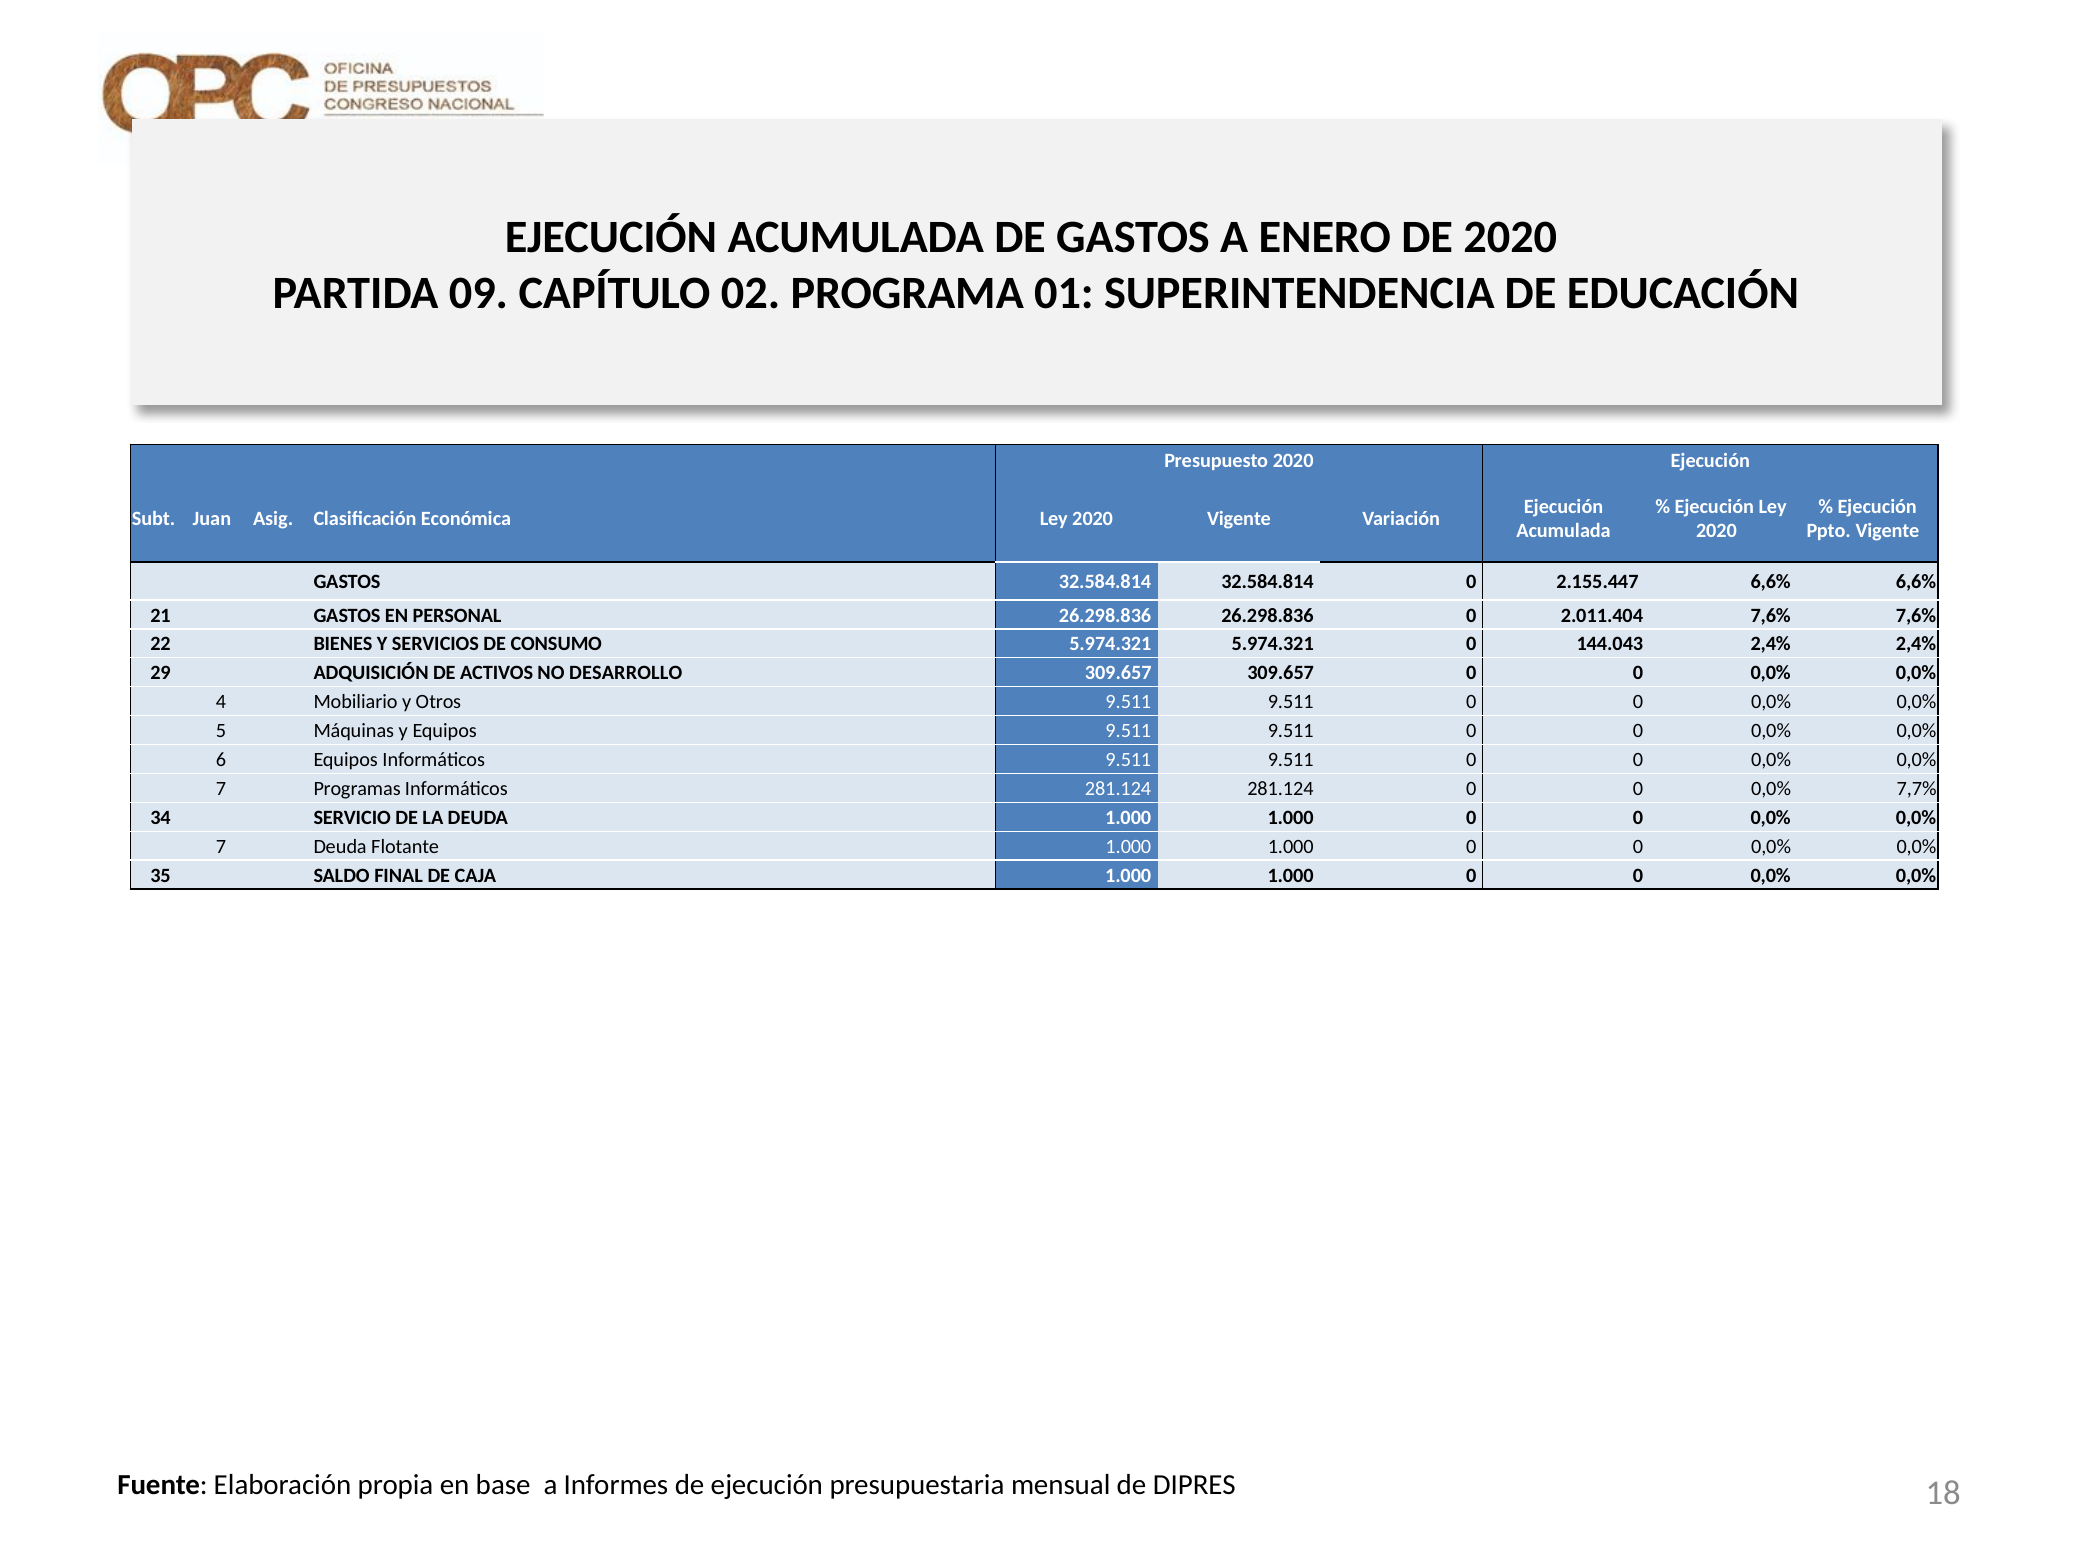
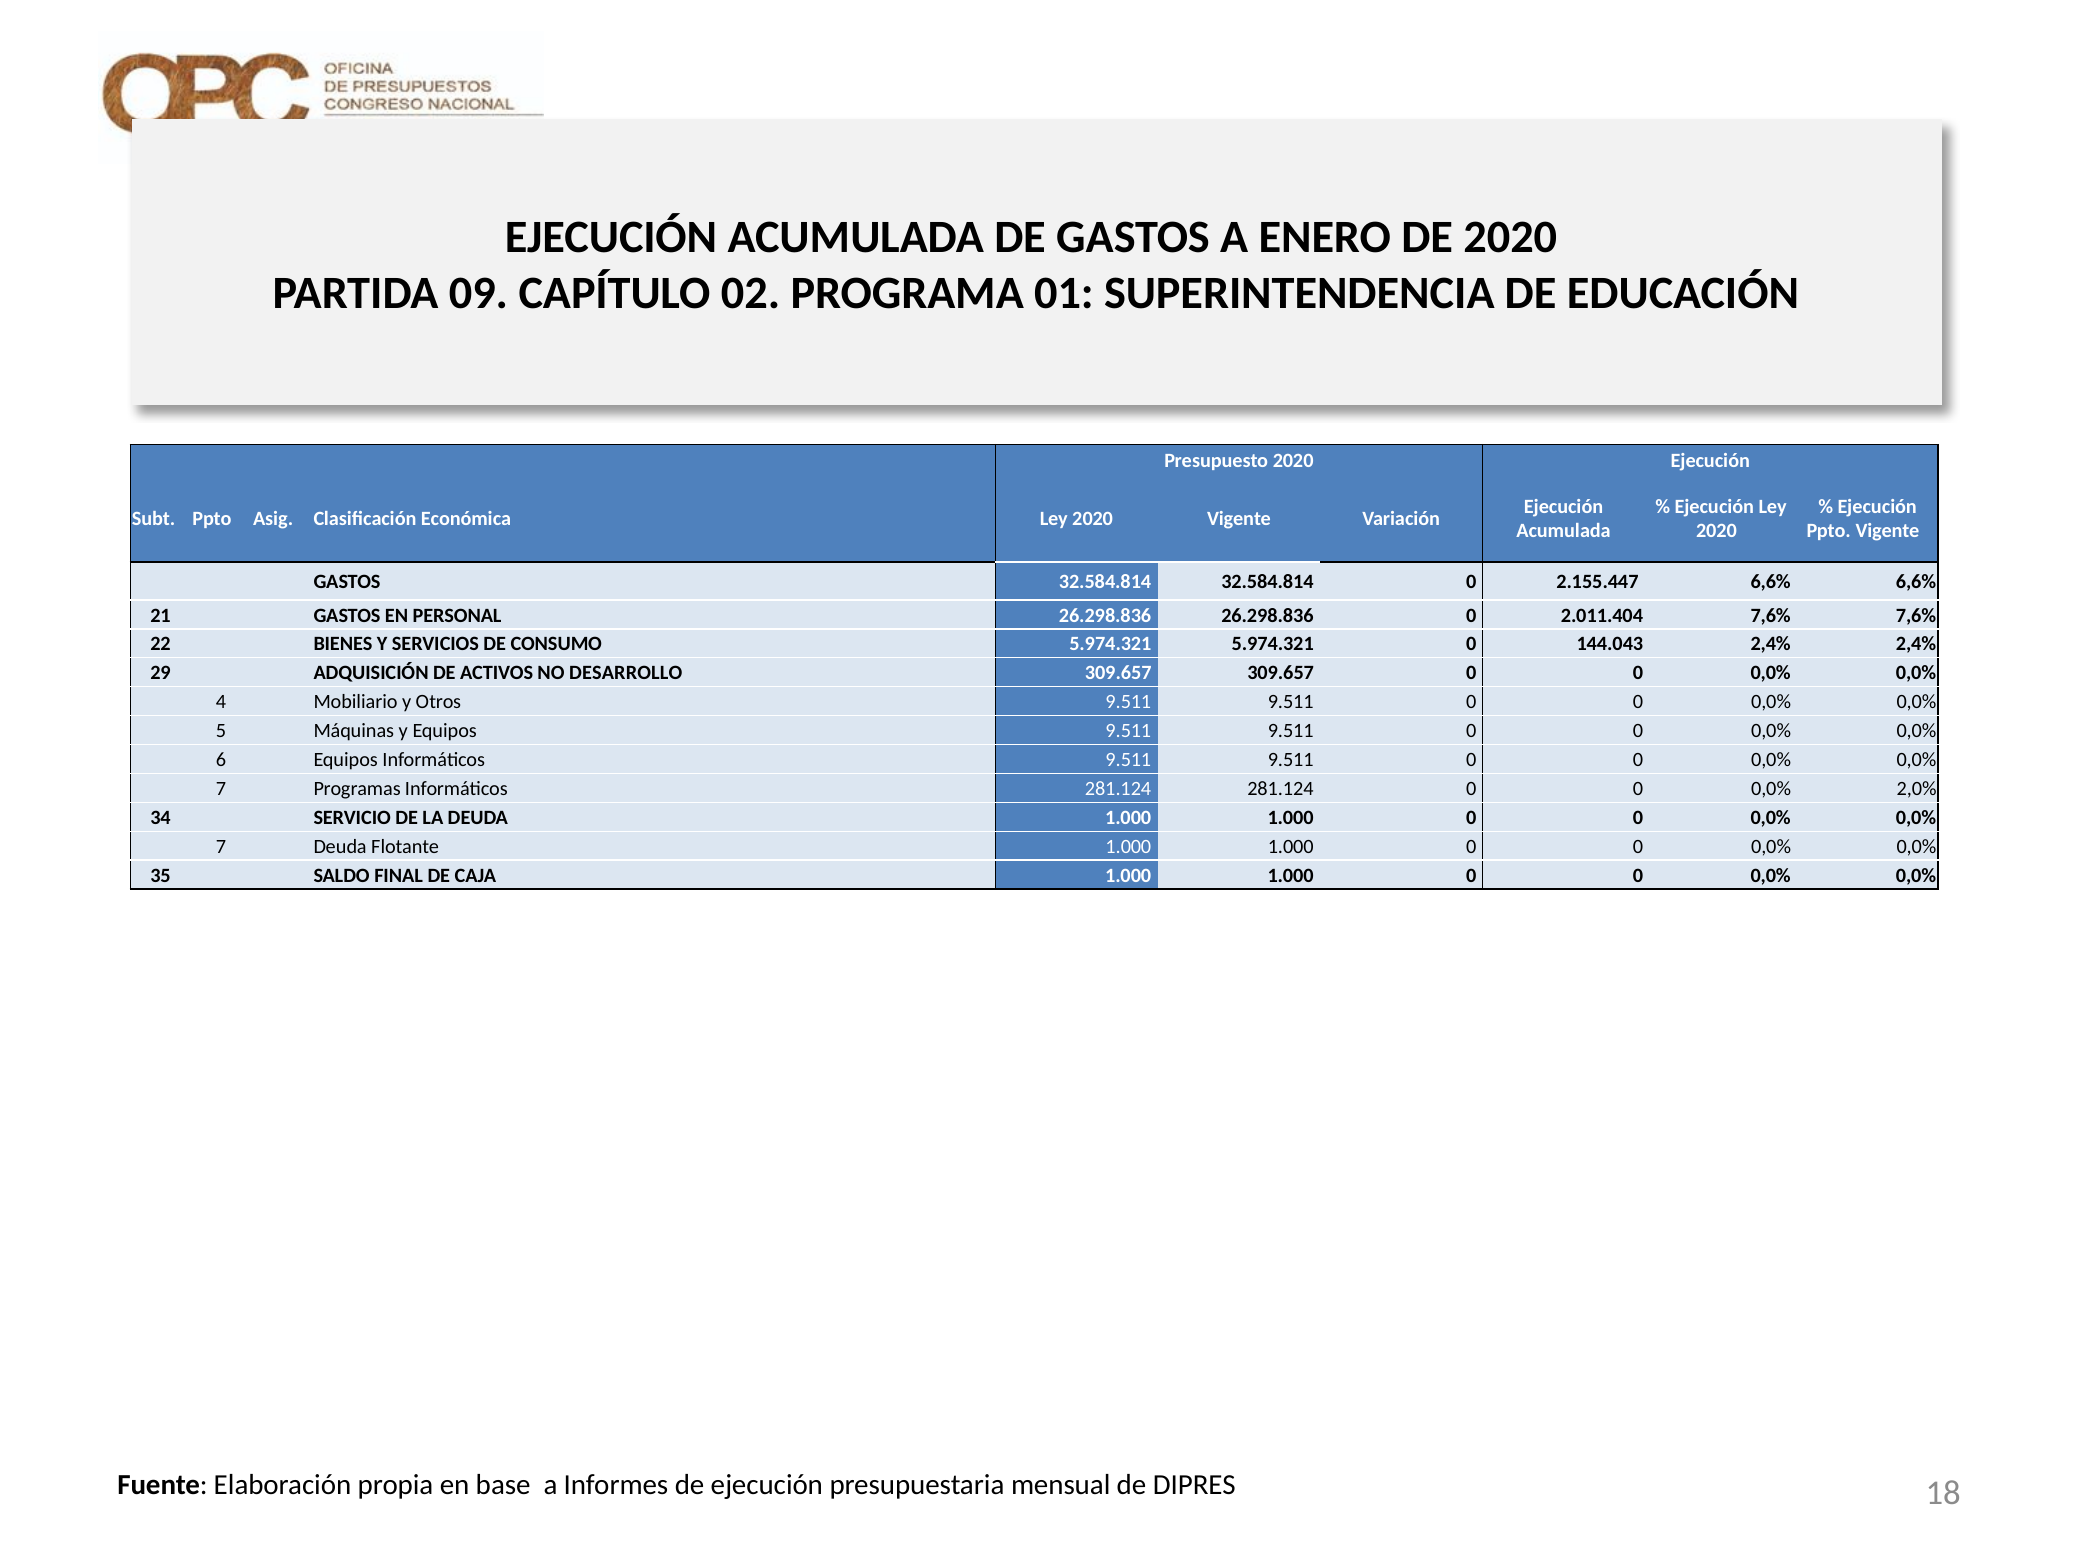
Subt Juan: Juan -> Ppto (212, 519)
7,7%: 7,7% -> 2,0% (1917, 789)
